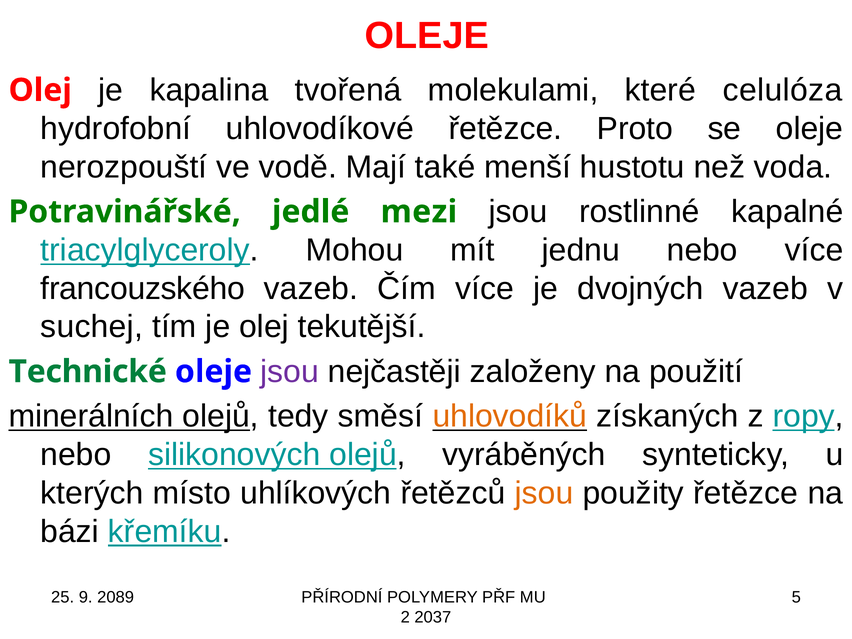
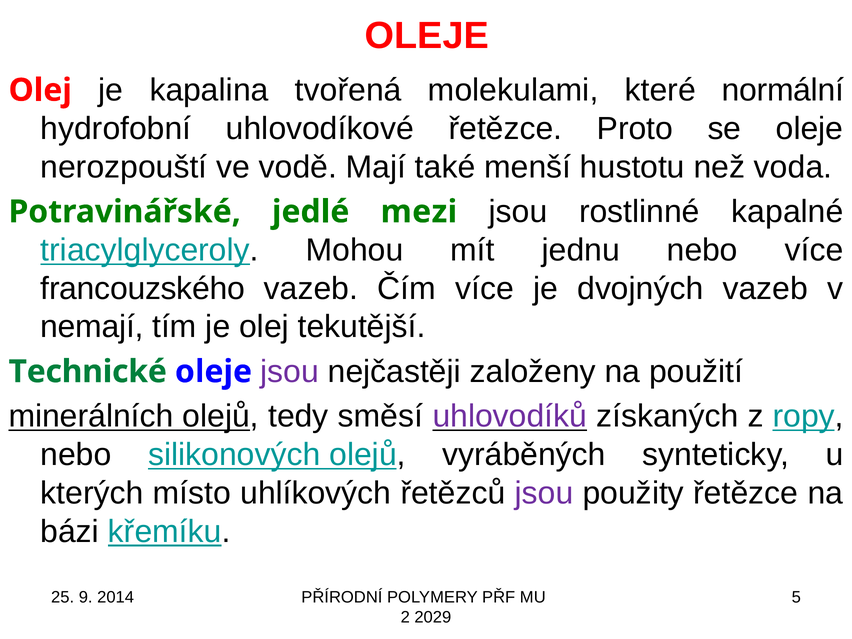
celulóza: celulóza -> normální (783, 90)
suchej: suchej -> nemají (92, 327)
uhlovodíků colour: orange -> purple (510, 416)
jsou colour: orange -> purple (544, 493)
2089: 2089 -> 2014 (116, 597)
2037: 2037 -> 2029 (433, 617)
